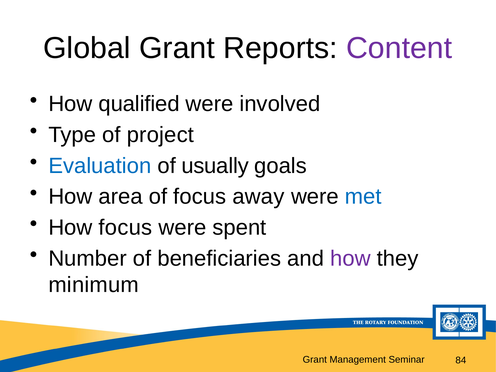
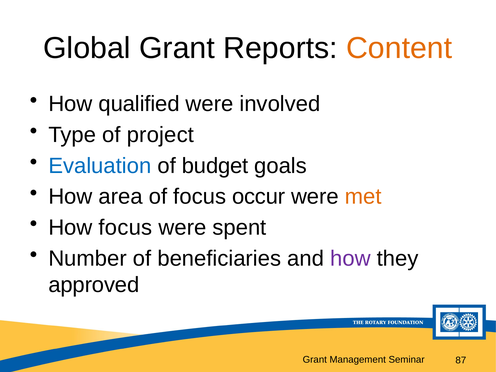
Content colour: purple -> orange (399, 48)
usually: usually -> budget (215, 166)
away: away -> occur (259, 197)
met colour: blue -> orange (363, 197)
minimum: minimum -> approved (94, 285)
84: 84 -> 87 (461, 360)
